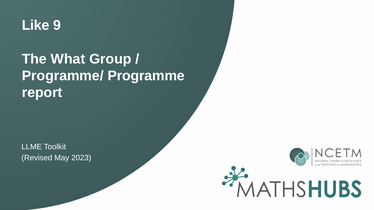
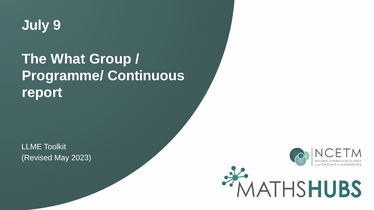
Like: Like -> July (36, 25)
Programme: Programme -> Continuous (146, 76)
